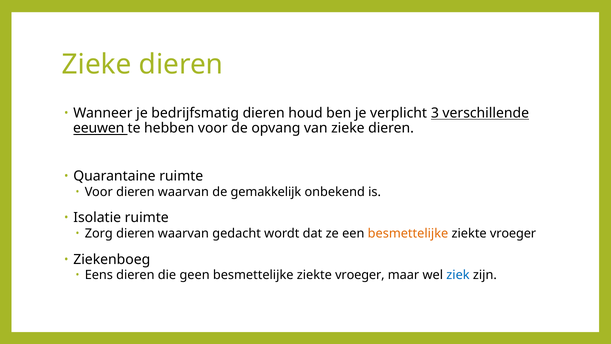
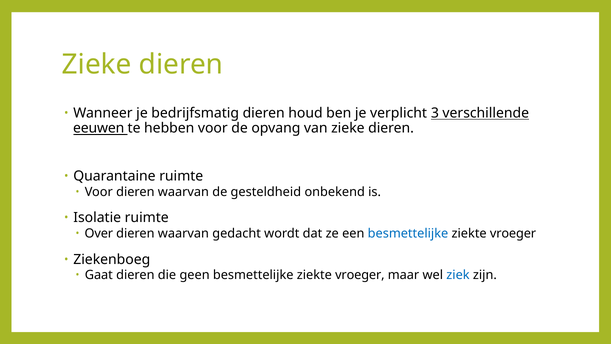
gemakkelijk: gemakkelijk -> gesteldheid (266, 192)
Zorg: Zorg -> Over (99, 233)
besmettelijke colour: orange -> blue (408, 233)
Eens: Eens -> Gaat (99, 275)
